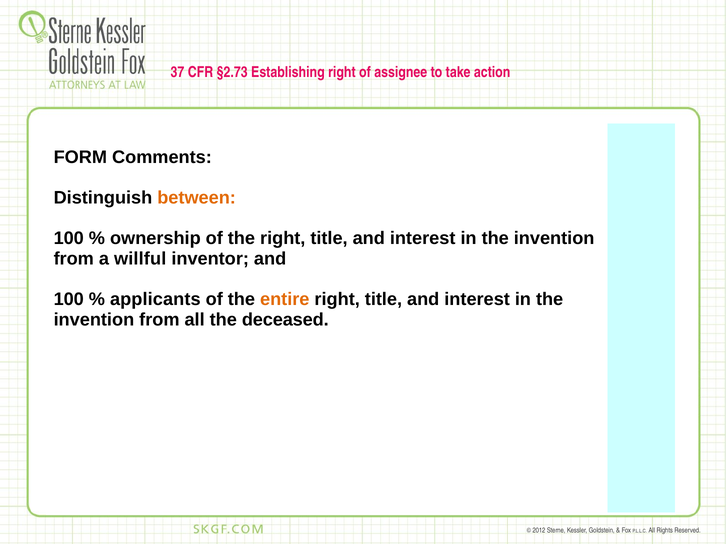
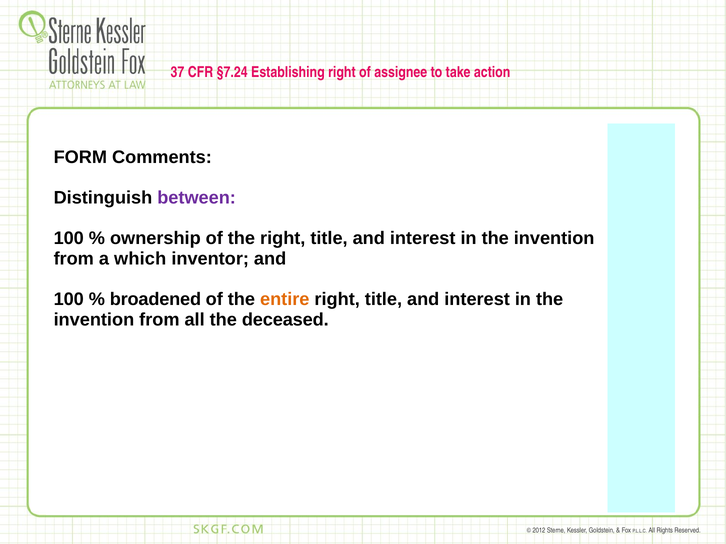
§2.73: §2.73 -> §7.24 (232, 72)
between colour: orange -> purple (197, 198)
willful: willful -> which (140, 259)
applicants: applicants -> broadened (155, 300)
